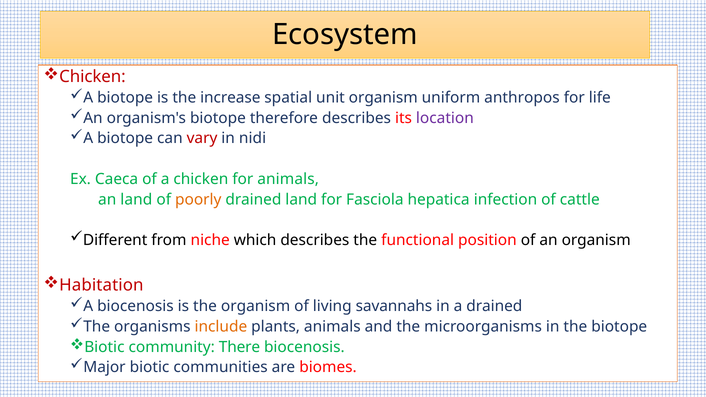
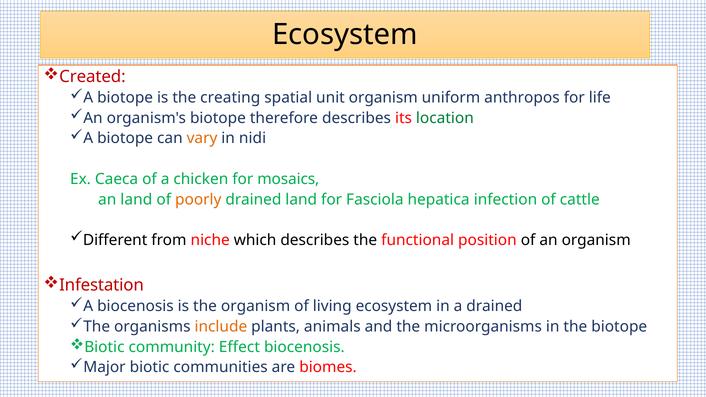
Chicken: Chicken -> Created (92, 77)
increase: increase -> creating (230, 98)
location colour: purple -> green (445, 118)
vary colour: red -> orange (202, 138)
for animals: animals -> mosaics (288, 179)
Habitation: Habitation -> Infestation (102, 285)
living savannahs: savannahs -> ecosystem (394, 306)
There: There -> Effect (239, 347)
